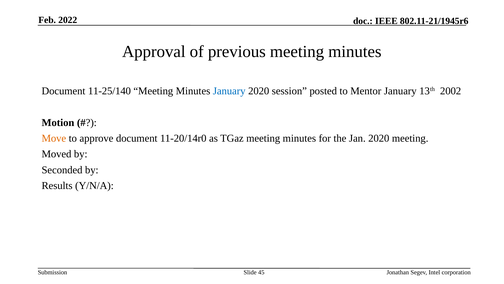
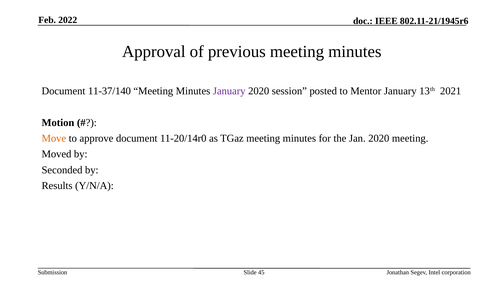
11-25/140: 11-25/140 -> 11-37/140 (109, 91)
January colour: blue -> purple (229, 91)
2002: 2002 -> 2021 (451, 91)
